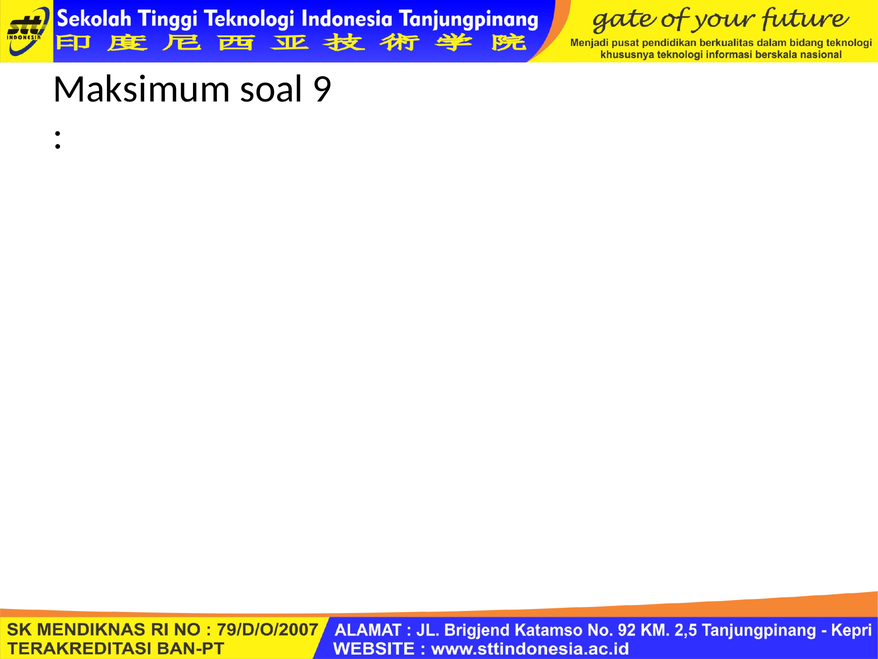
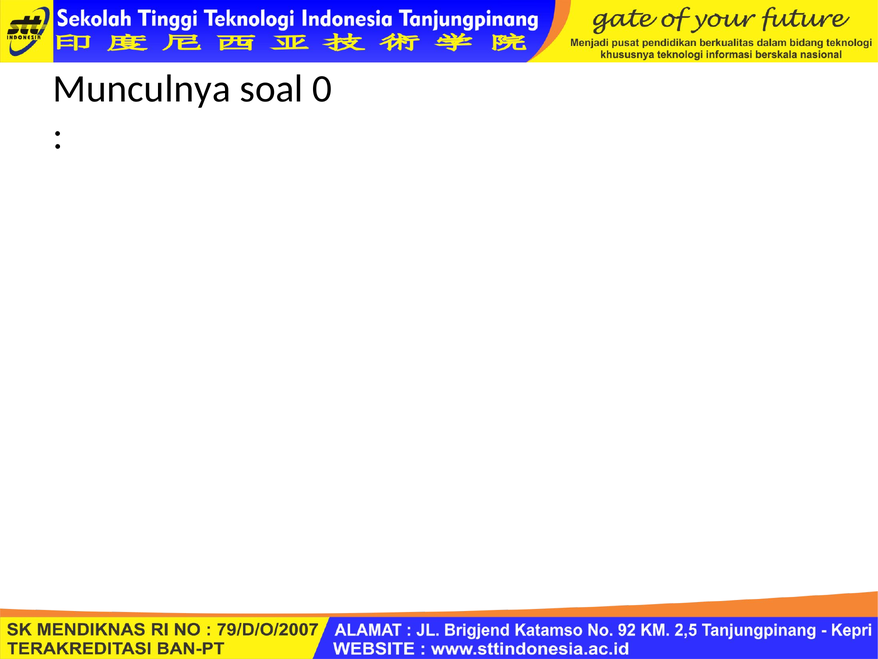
Maksimum: Maksimum -> Munculnya (142, 89)
9: 9 -> 0 (322, 89)
